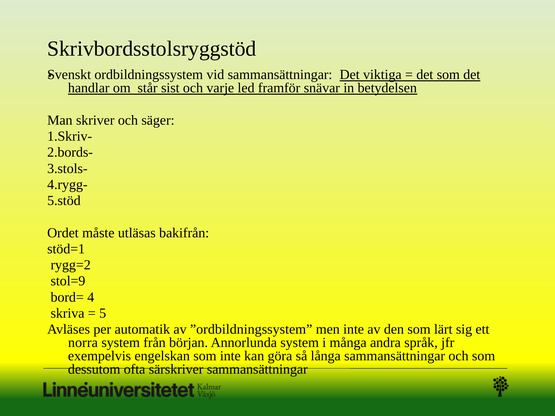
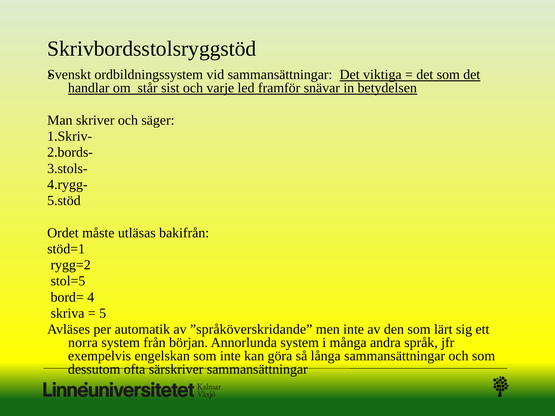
stol=9: stol=9 -> stol=5 (68, 281)
”ordbildningssystem: ”ordbildningssystem -> ”språköverskridande (251, 330)
